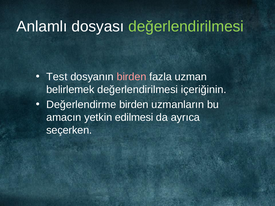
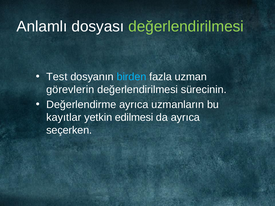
birden colour: pink -> light blue (132, 77)
belirlemek: belirlemek -> görevlerin (70, 90)
içeriğinin: içeriğinin -> sürecinin (204, 90)
Değerlendirme birden: birden -> ayrıca (134, 105)
amacın: amacın -> kayıtlar (64, 118)
